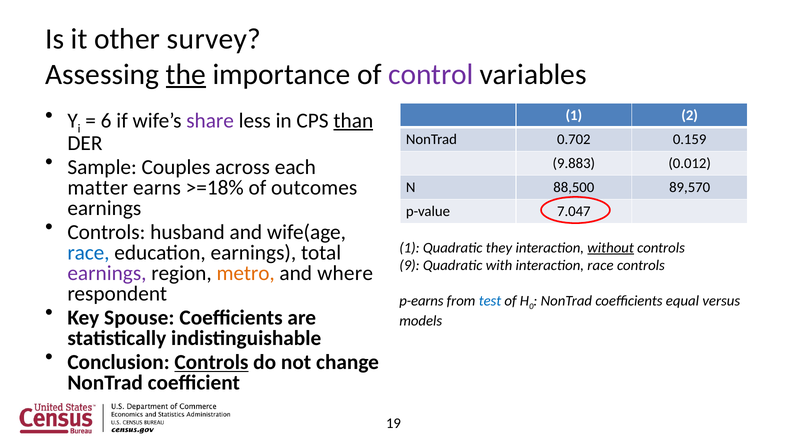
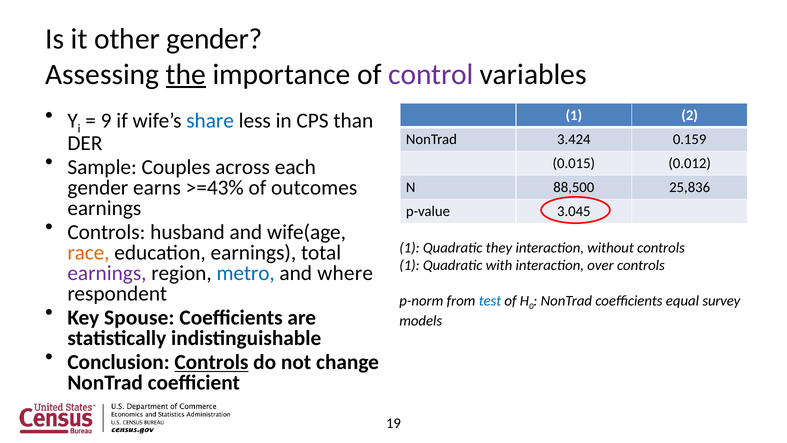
other survey: survey -> gender (214, 39)
6: 6 -> 9 (106, 121)
share colour: purple -> blue (210, 121)
than underline: present -> none (353, 121)
0.702: 0.702 -> 3.424 (574, 139)
9.883: 9.883 -> 0.015 (574, 163)
matter: matter -> gender (98, 187)
>=18%: >=18% -> >=43% (215, 187)
89,570: 89,570 -> 25,836 (690, 187)
7.047: 7.047 -> 3.045 (574, 211)
without underline: present -> none (611, 248)
race colour: blue -> orange (88, 252)
9: 9 -> 1 (409, 265)
interaction race: race -> over (601, 265)
metro colour: orange -> blue (246, 273)
p-earns: p-earns -> p-norm (421, 301)
versus: versus -> survey (721, 301)
